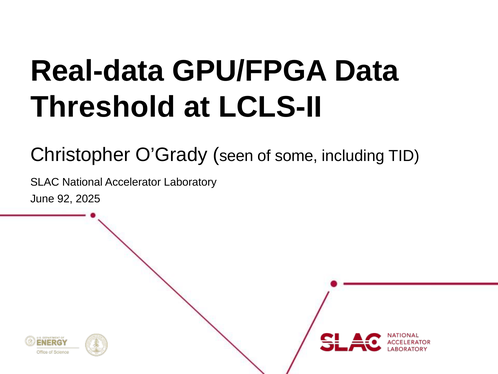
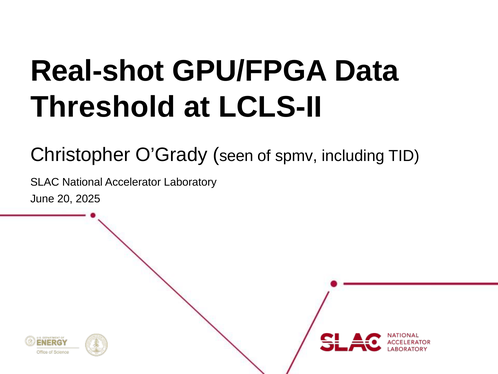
Real-data: Real-data -> Real-shot (97, 71)
some: some -> spmv (296, 156)
92: 92 -> 20 (65, 199)
